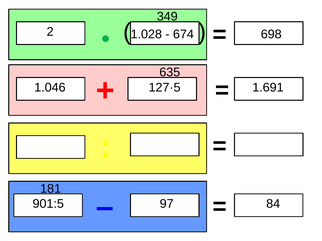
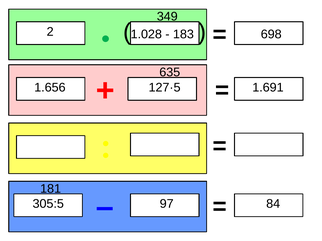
674: 674 -> 183 (183, 34)
1.046: 1.046 -> 1.656 (50, 88)
901:5: 901:5 -> 305:5 (48, 204)
